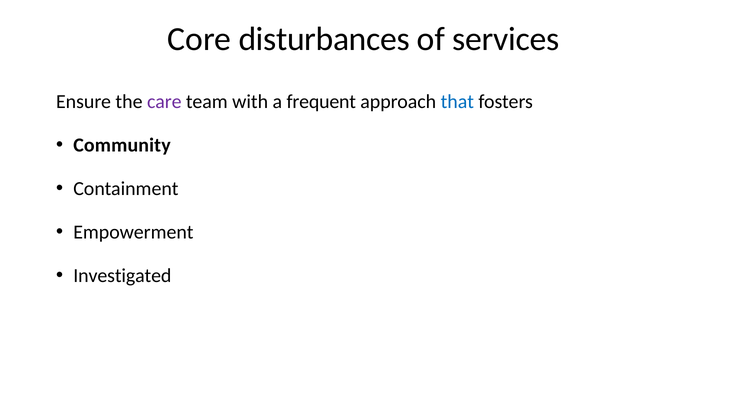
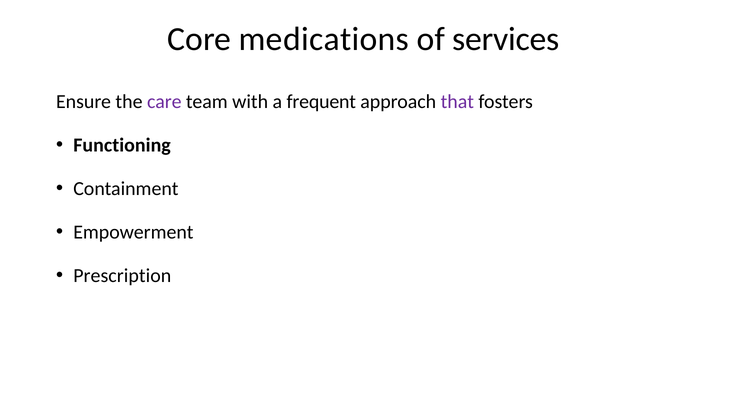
disturbances: disturbances -> medications (324, 39)
that colour: blue -> purple (457, 102)
Community: Community -> Functioning (122, 145)
Investigated: Investigated -> Prescription (122, 276)
